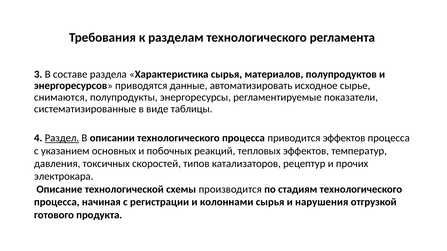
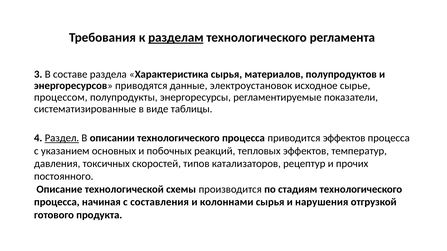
разделам underline: none -> present (176, 38)
автоматизировать: автоматизировать -> электроустановок (251, 86)
снимаются: снимаются -> процессом (61, 97)
электрокара: электрокара -> постоянного (64, 177)
регистрации: регистрации -> составления (160, 202)
